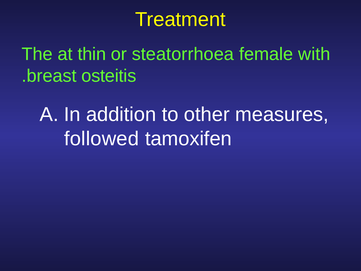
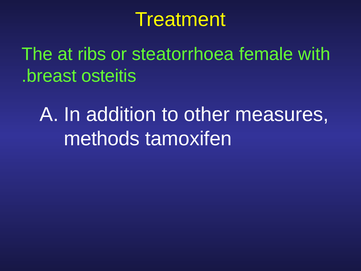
thin: thin -> ribs (92, 54)
followed: followed -> methods (102, 139)
